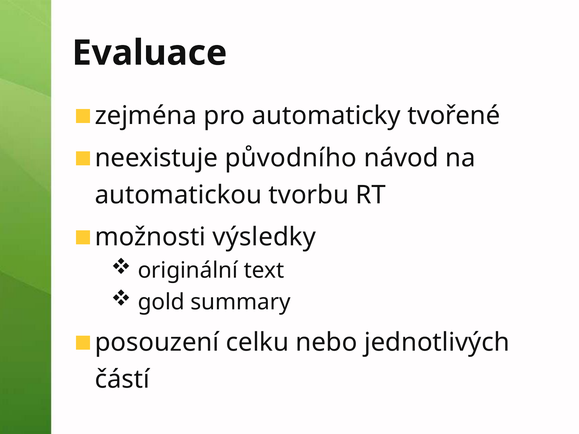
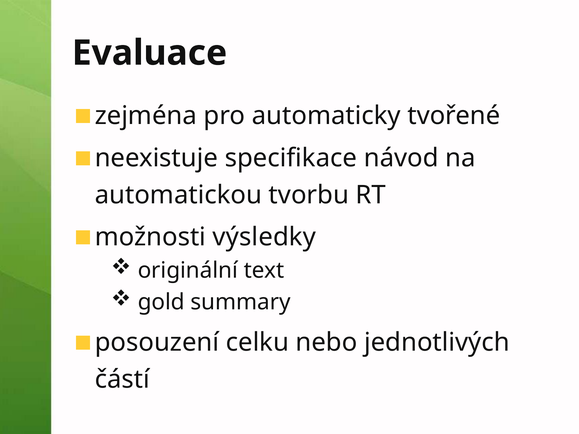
původního: původního -> specifikace (291, 158)
